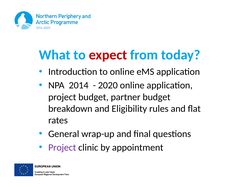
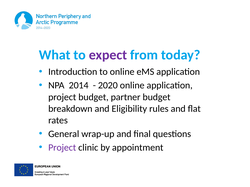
expect colour: red -> purple (108, 55)
